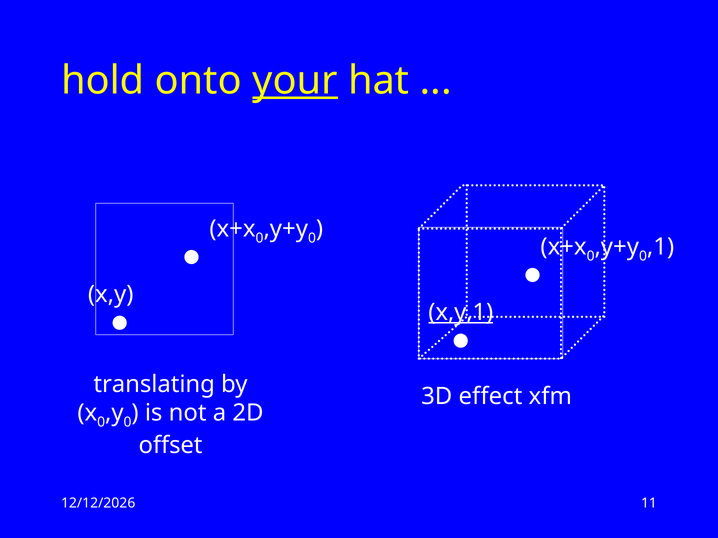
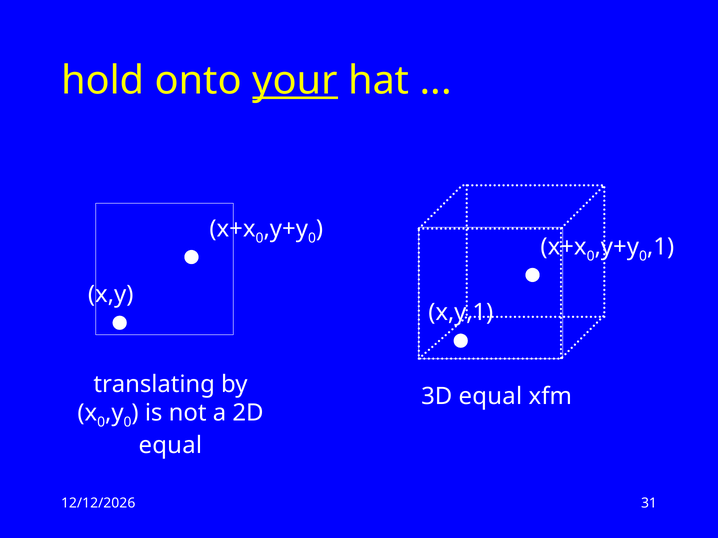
x,y,1 underline: present -> none (461, 313)
3D effect: effect -> equal (490, 396)
offset: offset -> equal (170, 446)
11: 11 -> 31 (649, 504)
